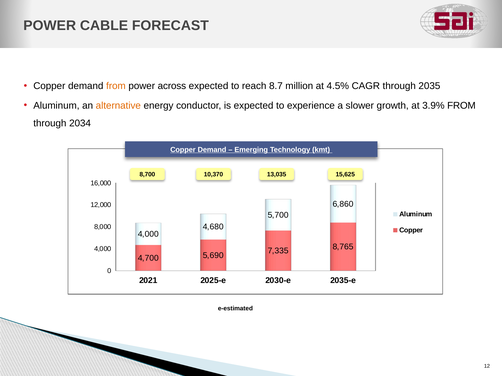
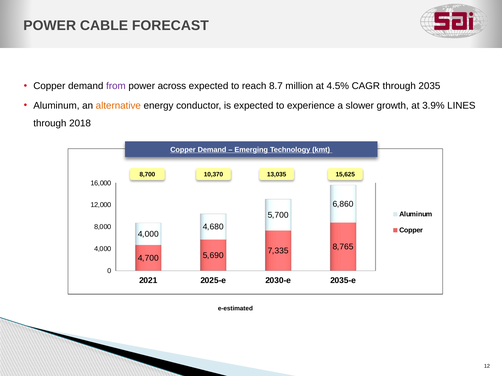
from colour: orange -> purple (116, 86)
3.9% FROM: FROM -> LINES (461, 106)
2034: 2034 -> 2018 (80, 123)
